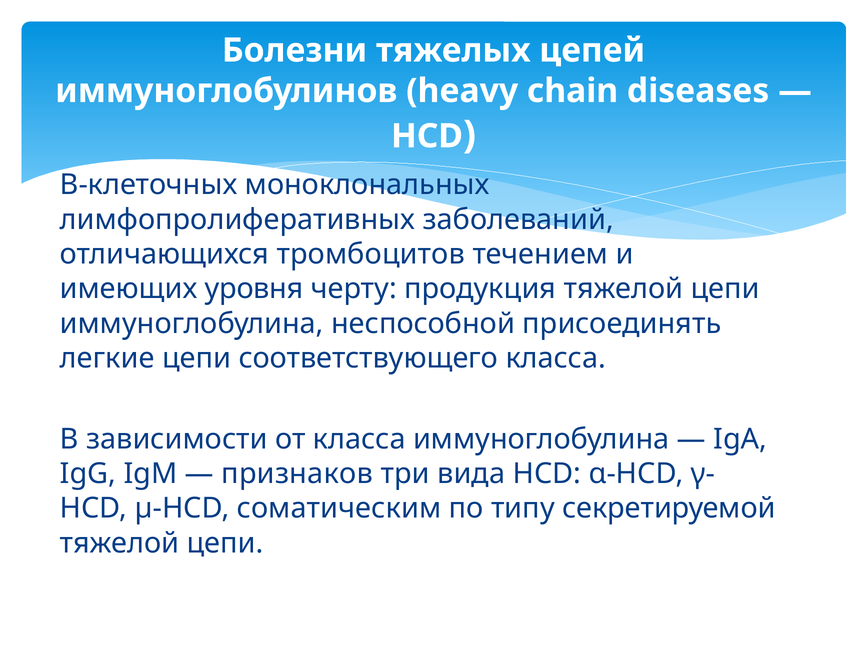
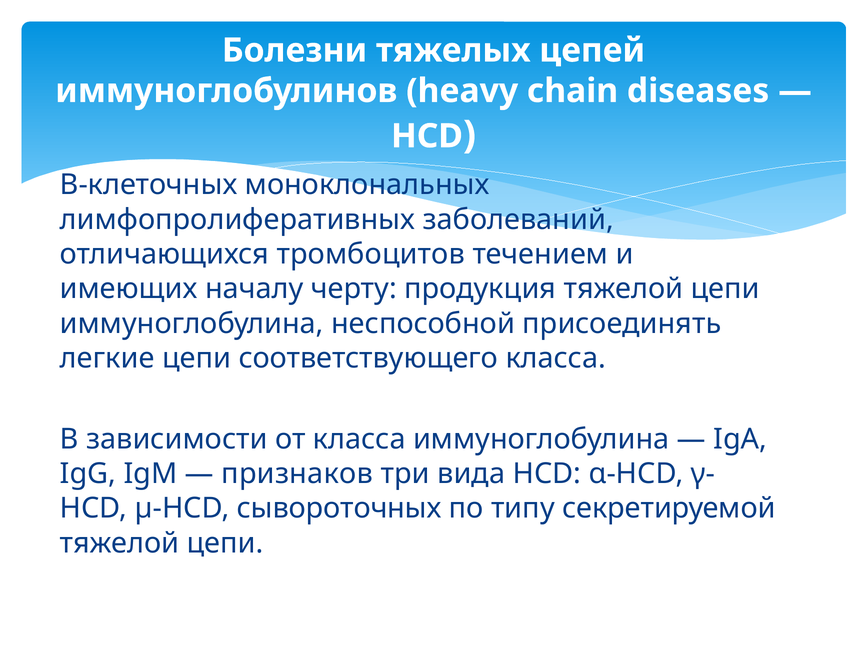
уровня: уровня -> началу (254, 289)
соматическим: соматическим -> сывороточных (339, 509)
